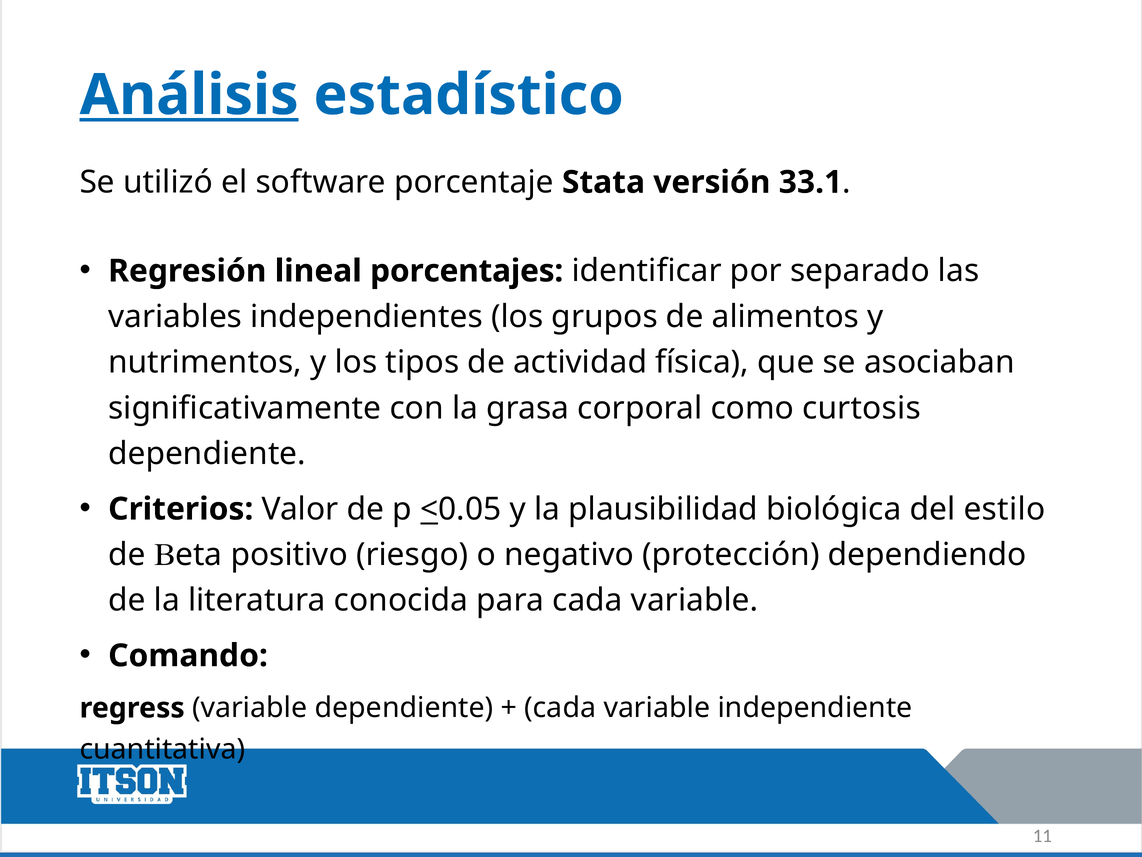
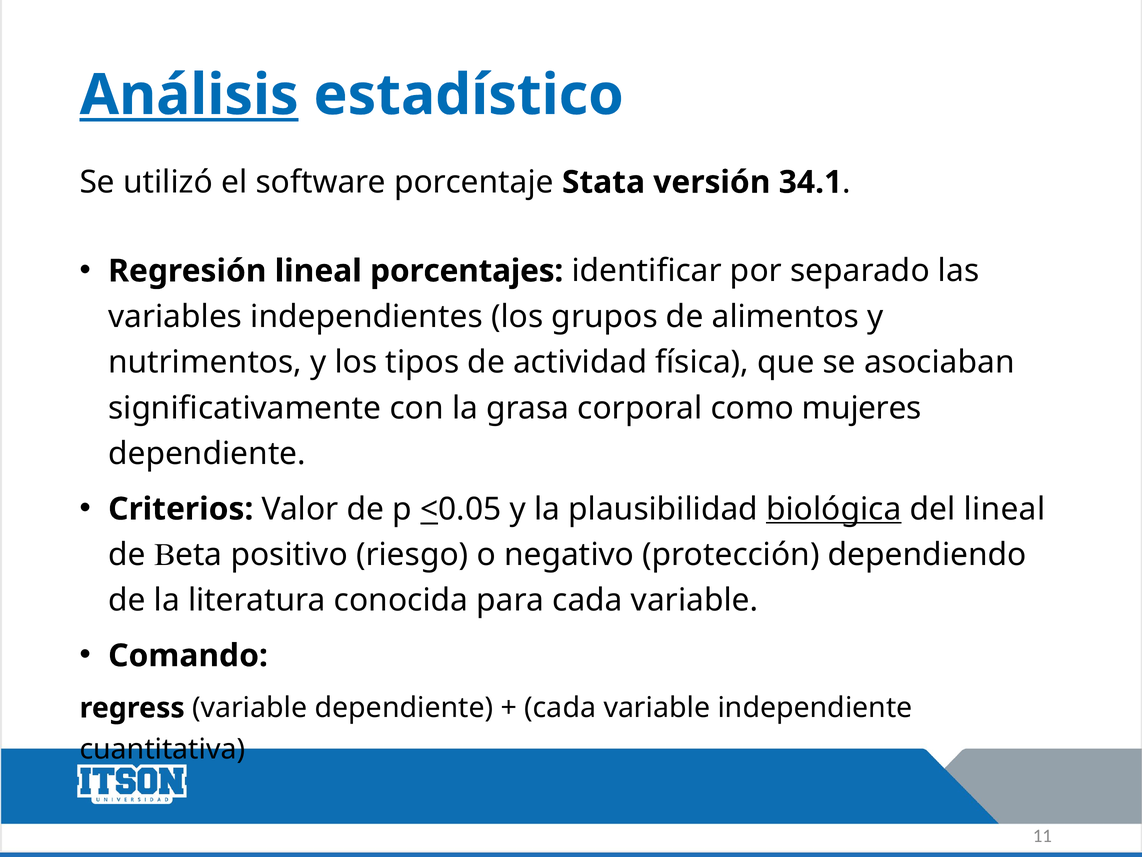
33.1: 33.1 -> 34.1 (811, 182)
curtosis: curtosis -> mujeres (862, 408)
biológica underline: none -> present (834, 509)
del estilo: estilo -> lineal (1004, 509)
